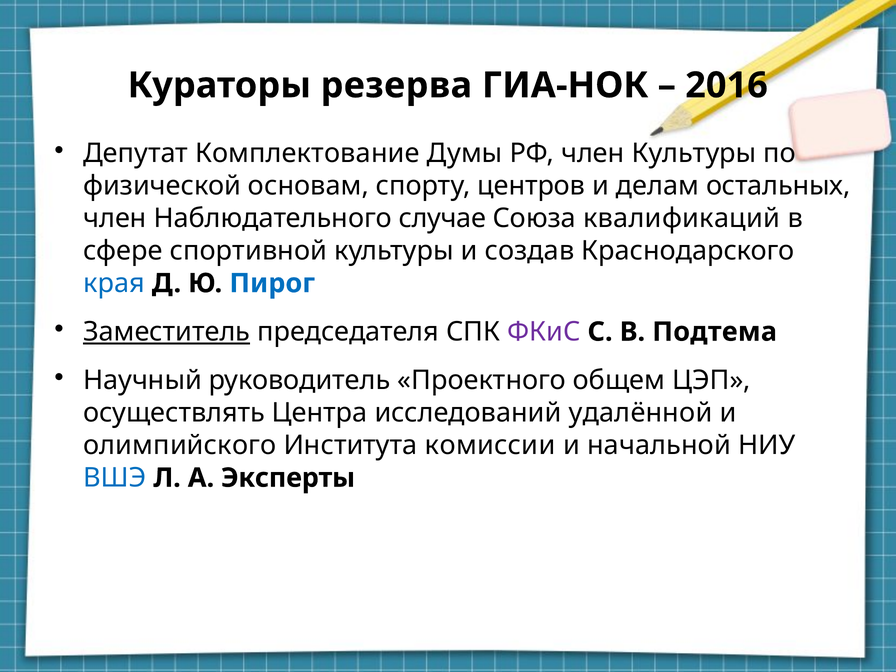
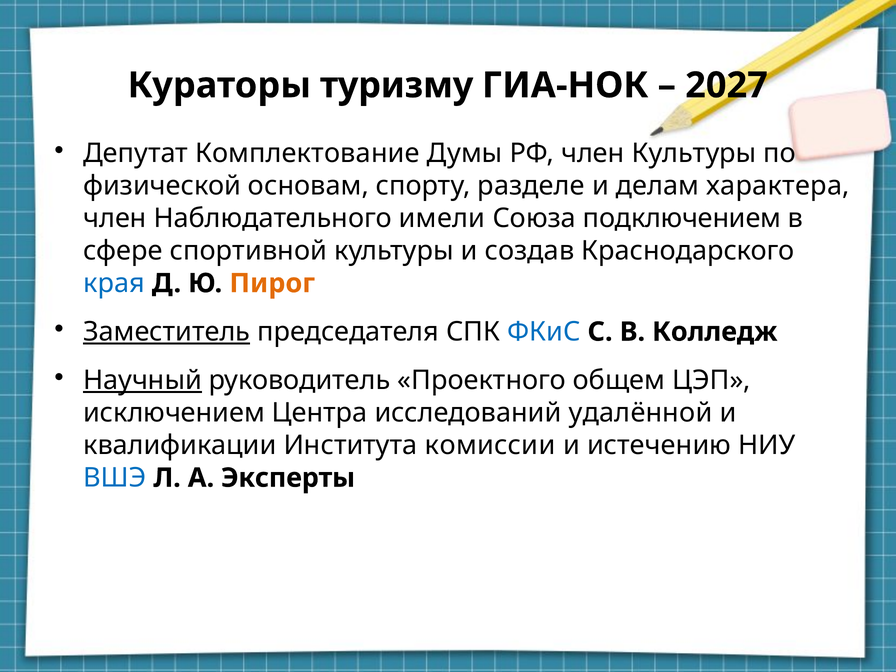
резерва: резерва -> туризму (397, 85)
2016: 2016 -> 2027 (727, 85)
центров: центров -> разделе (531, 186)
остальных: остальных -> характера (778, 186)
случае: случае -> имели (442, 218)
квалификаций: квалификаций -> подключением (682, 218)
Пирог colour: blue -> orange (272, 283)
ФКиС colour: purple -> blue (544, 332)
Подтема: Подтема -> Колледж (715, 332)
Научный underline: none -> present (143, 380)
осуществлять: осуществлять -> исключением (174, 413)
олимпийского: олимпийского -> квалификации (180, 445)
начальной: начальной -> истечению (659, 445)
